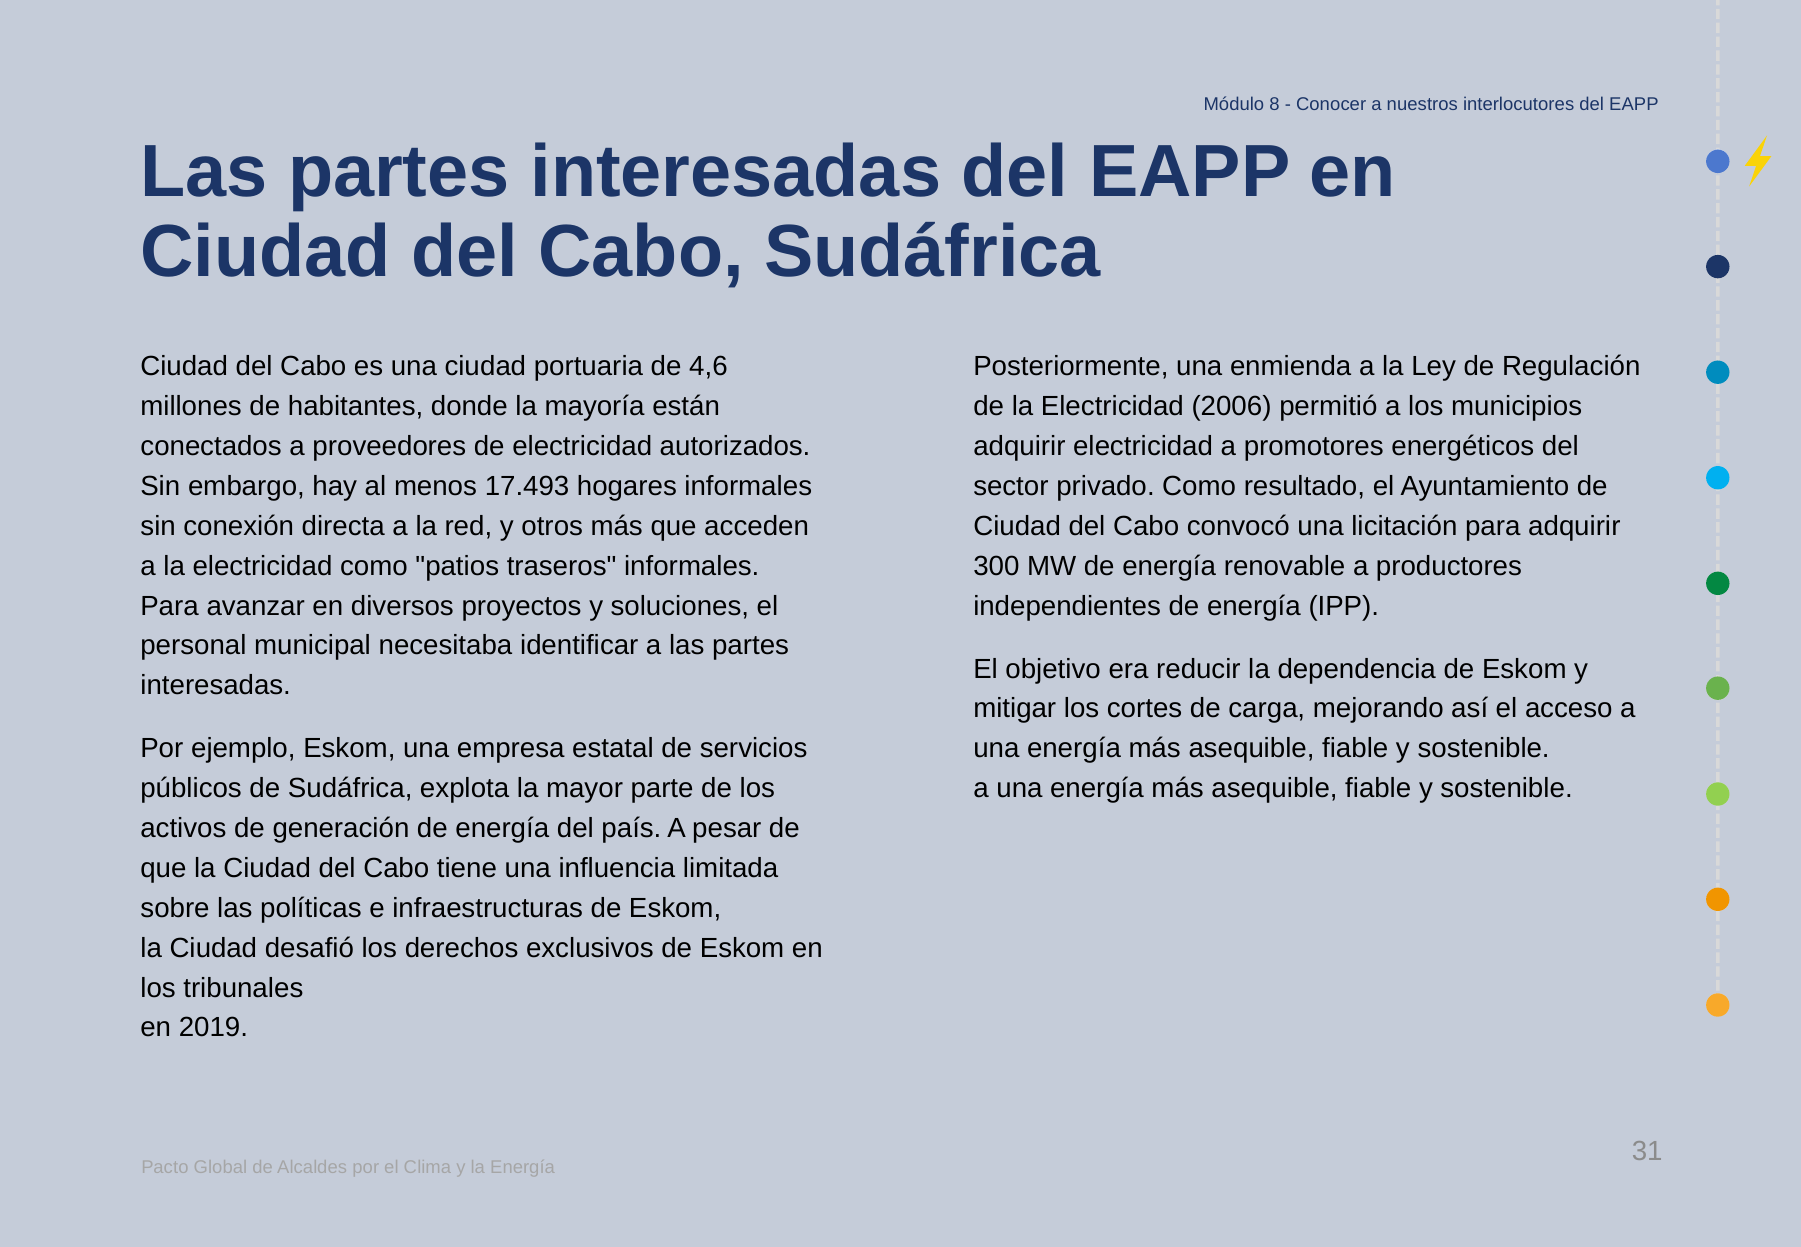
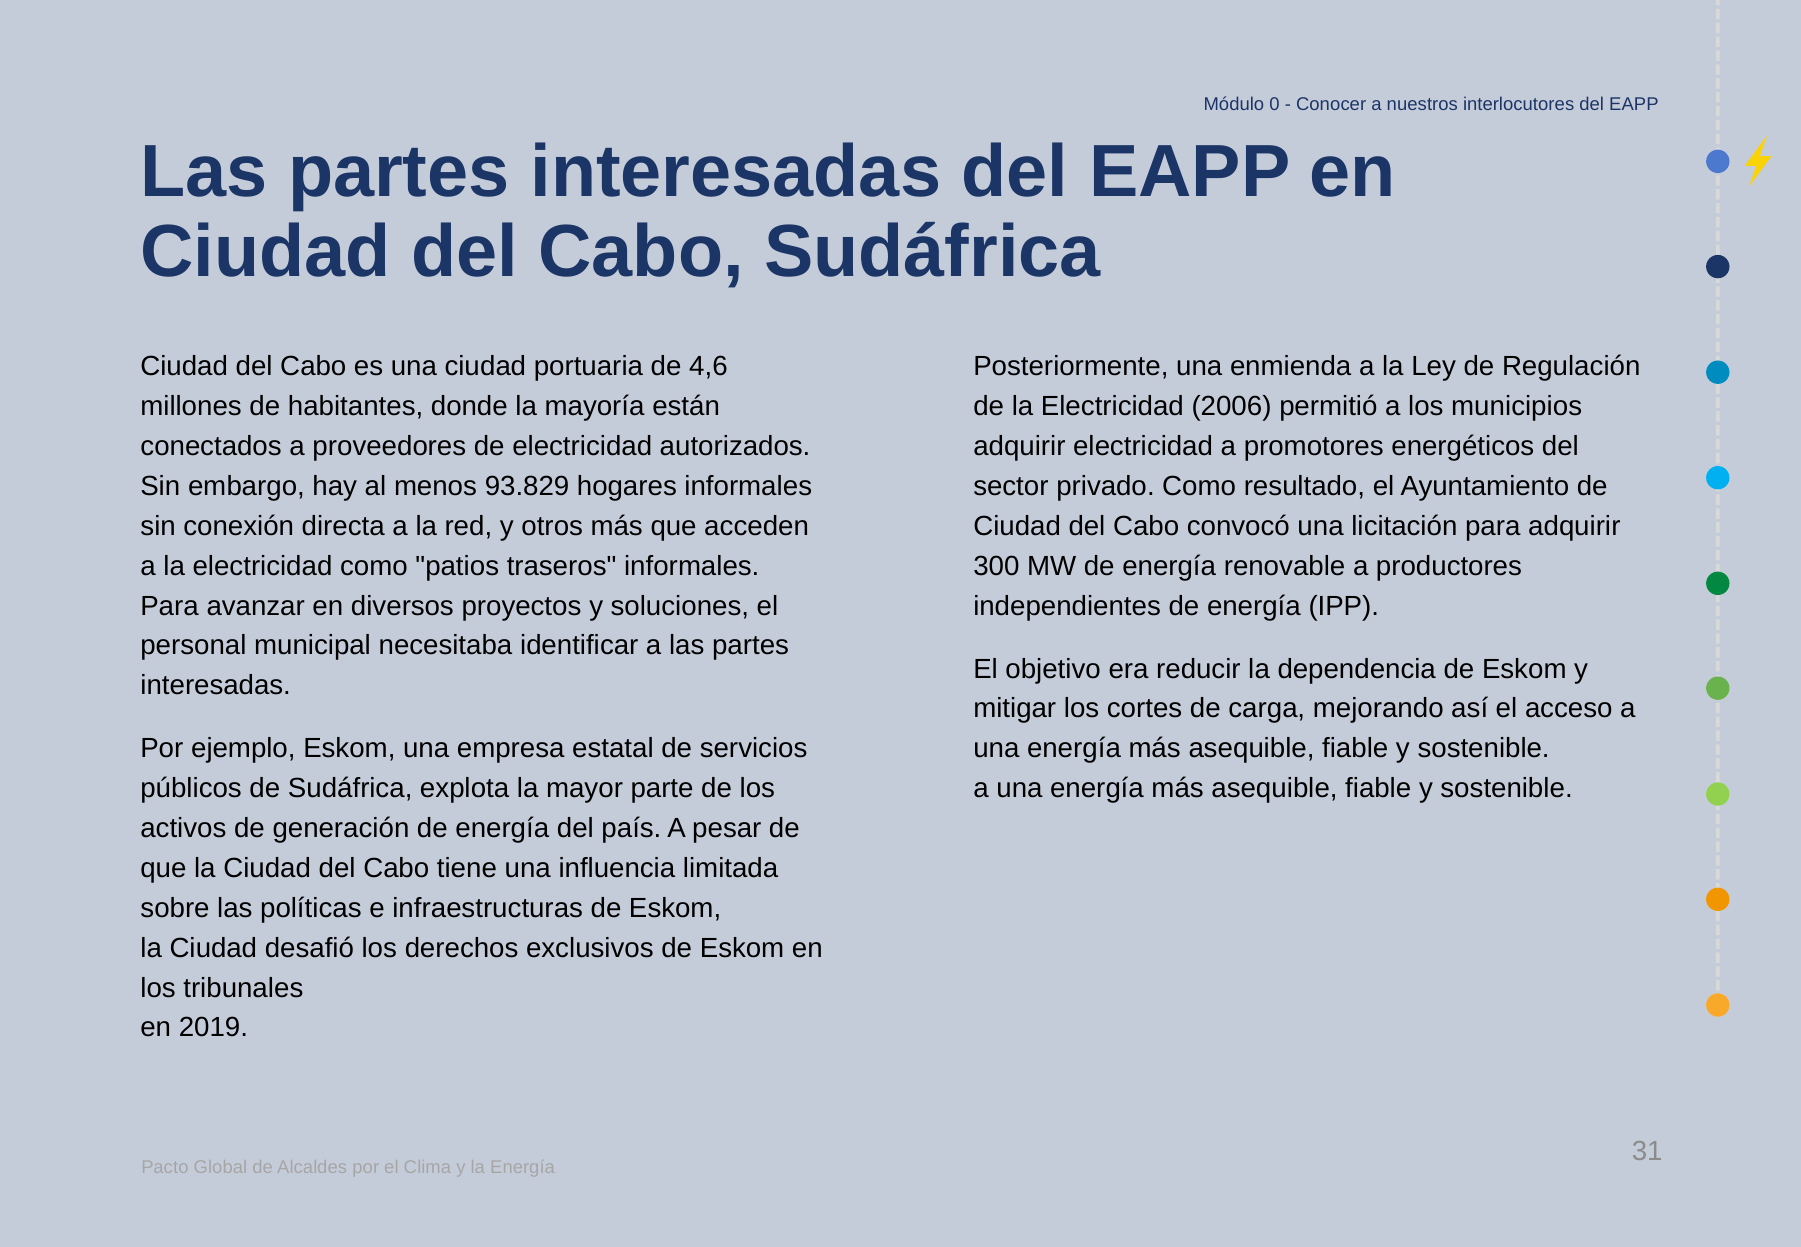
8: 8 -> 0 (1275, 104)
17.493: 17.493 -> 93.829 (527, 486)
